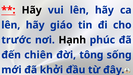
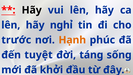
giáo: giáo -> nghỉ (61, 25)
Hạnh colour: black -> orange (72, 40)
chiên: chiên -> tuyệt (39, 55)
tông: tông -> táng (91, 55)
